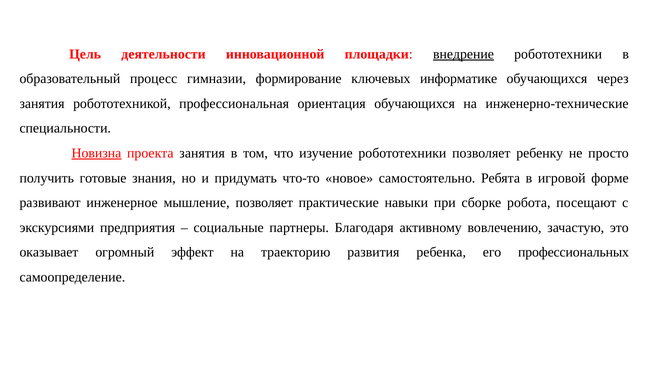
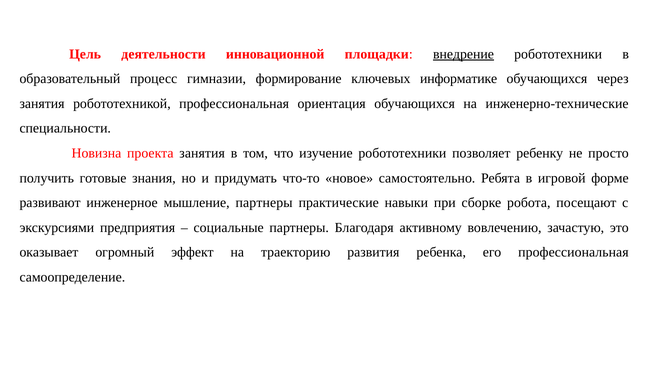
Новизна underline: present -> none (96, 153)
мышление позволяет: позволяет -> партнеры (264, 203)
его профессиональных: профессиональных -> профессиональная (573, 253)
